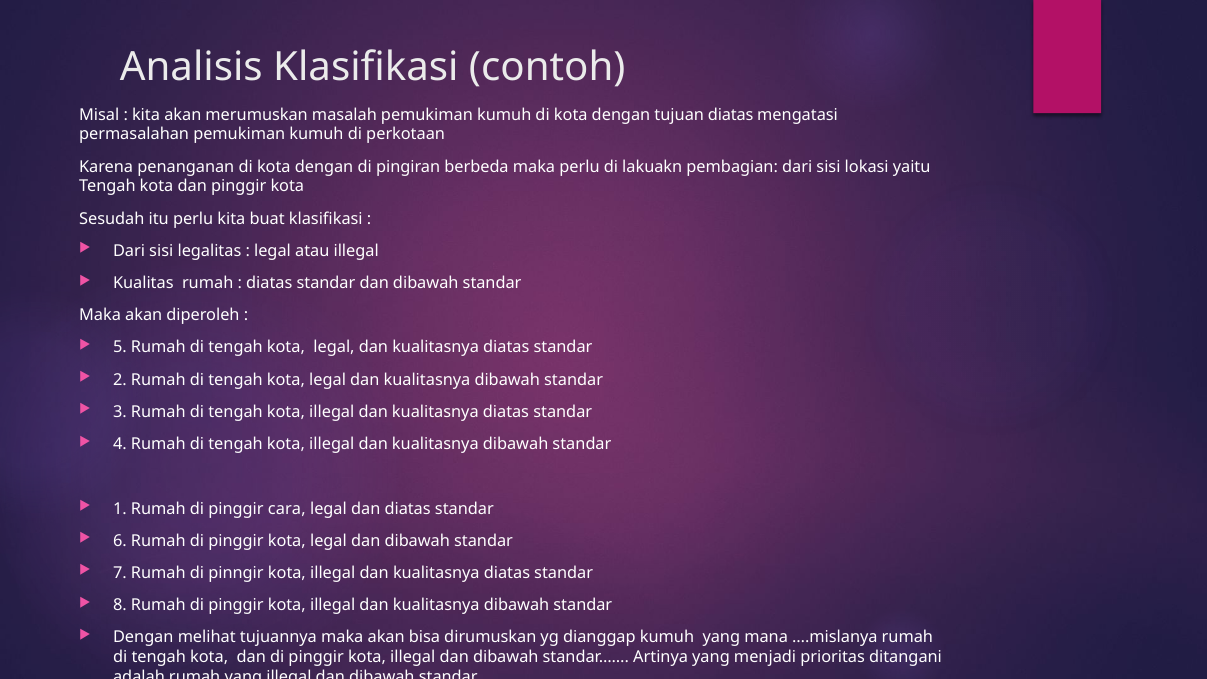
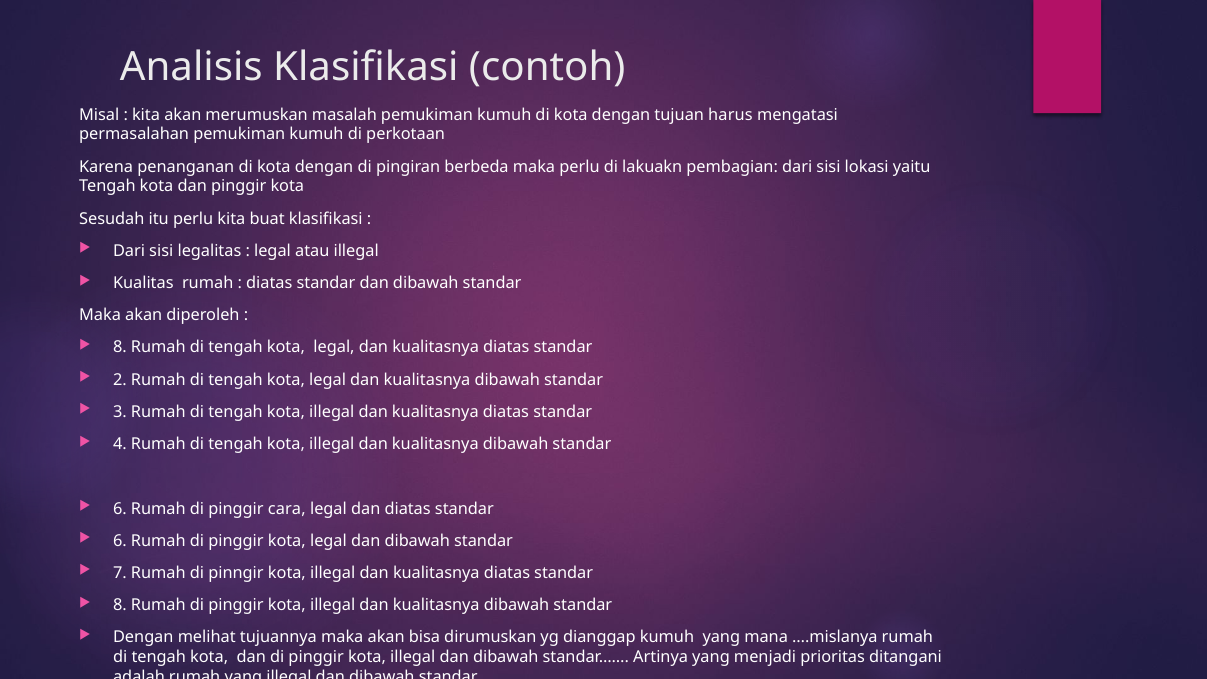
tujuan diatas: diatas -> harus (730, 115)
5: 5 -> 8 (120, 348)
1: 1 -> 6 (120, 509)
